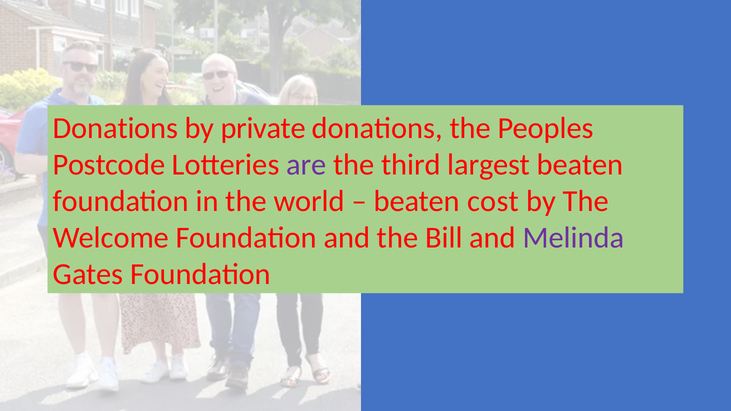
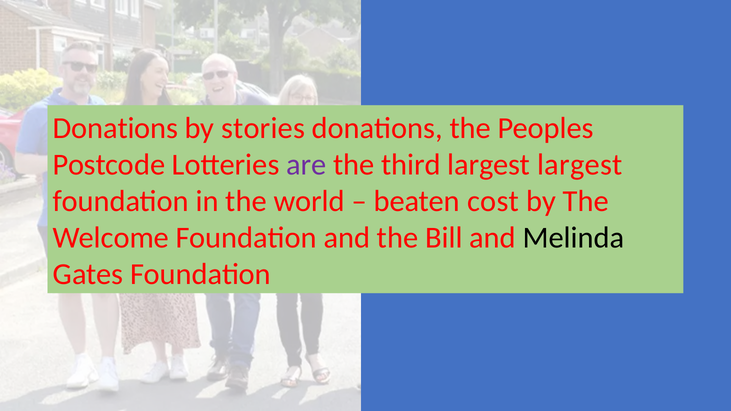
private: private -> stories (263, 128)
largest beaten: beaten -> largest (580, 165)
Melinda colour: purple -> black (574, 238)
